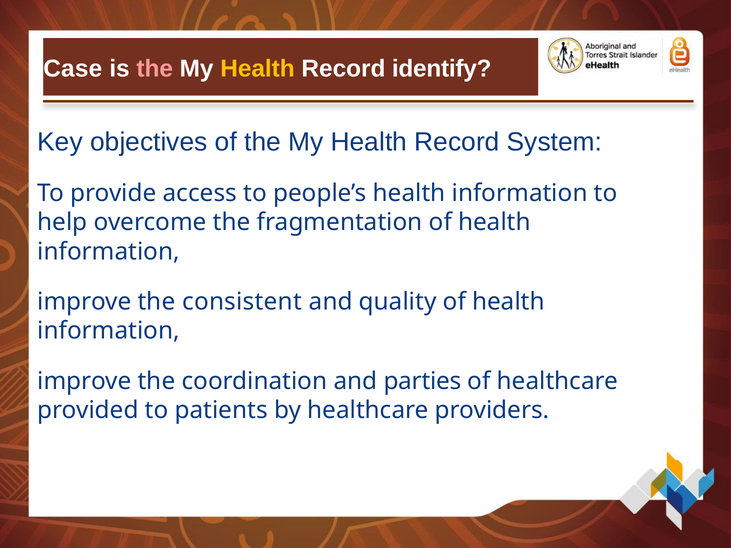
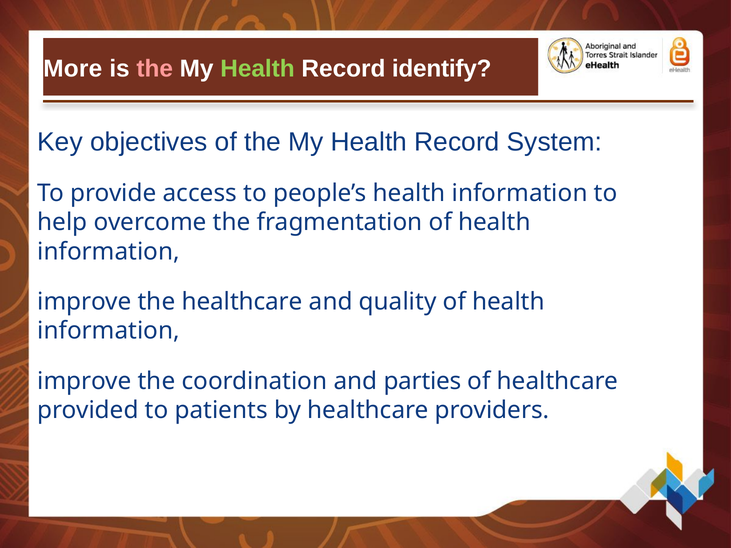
Case: Case -> More (73, 69)
Health colour: yellow -> light green (258, 69)
the consistent: consistent -> healthcare (242, 302)
